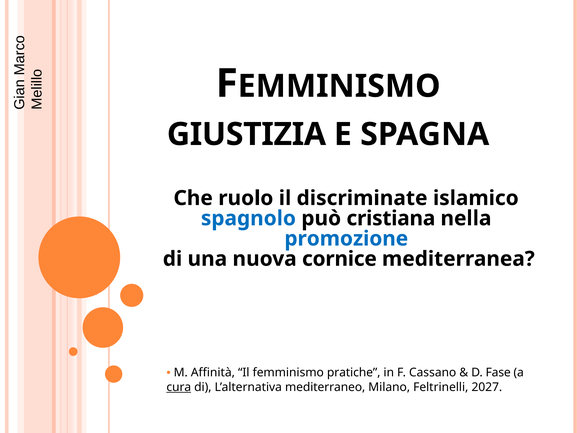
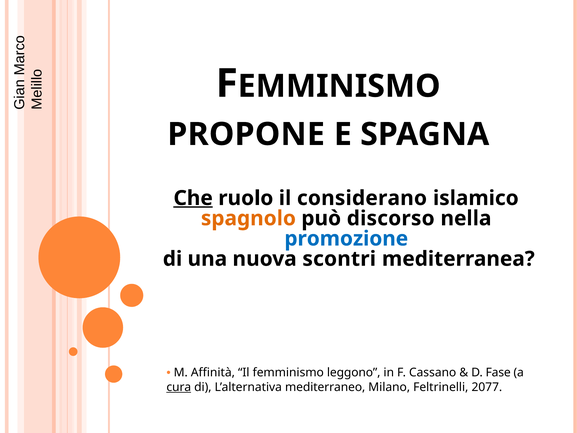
GIUSTIZIA: GIUSTIZIA -> PROPONE (246, 134)
Che underline: none -> present (193, 198)
discriminate: discriminate -> considerano (362, 198)
spagnolo colour: blue -> orange (248, 218)
cristiana: cristiana -> discorso (391, 218)
cornice: cornice -> scontri (339, 259)
pratiche: pratiche -> leggono (354, 372)
2027: 2027 -> 2077 (487, 387)
